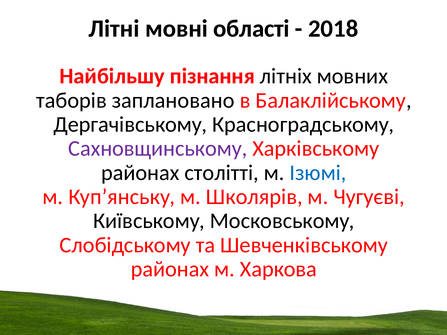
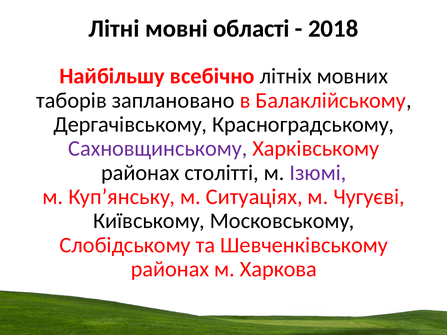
пізнання: пізнання -> всебічно (212, 76)
Ізюмі colour: blue -> purple (318, 173)
Школярів: Школярів -> Ситуаціях (254, 197)
